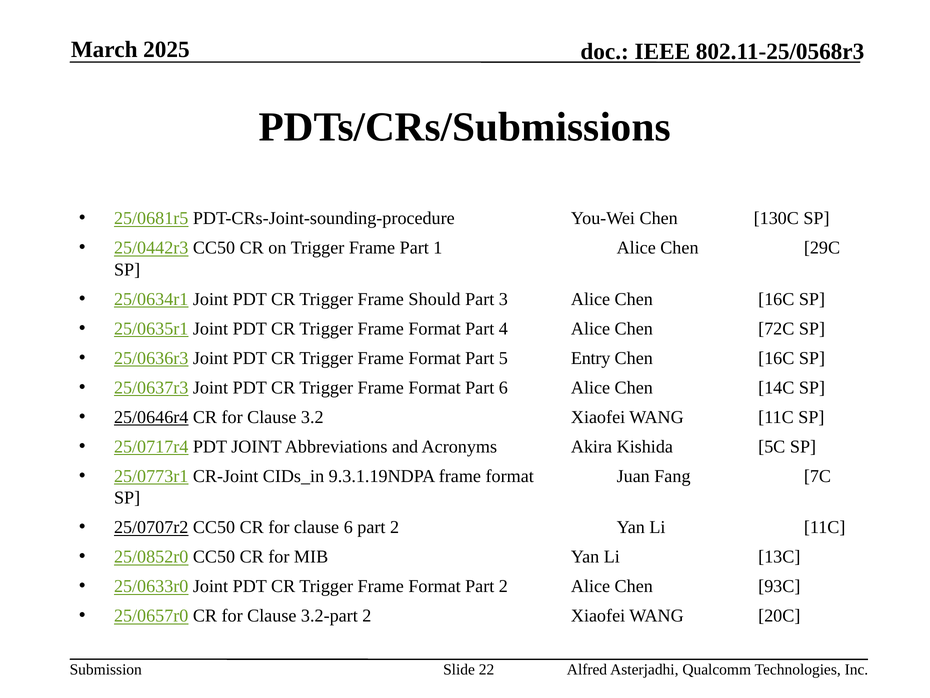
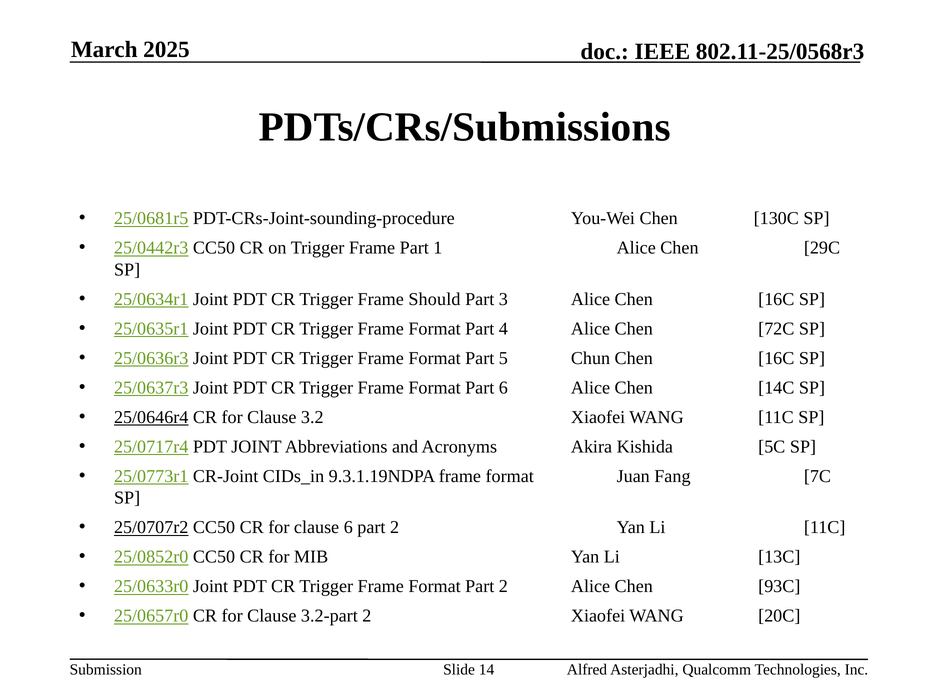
Entry: Entry -> Chun (591, 358)
22: 22 -> 14 (487, 669)
